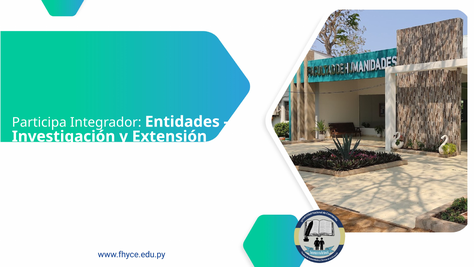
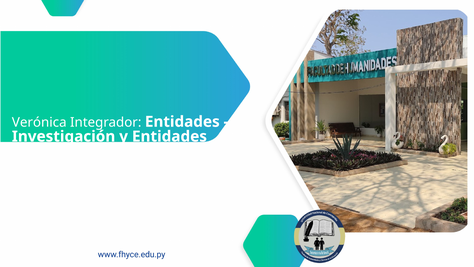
Participa: Participa -> Verónica (39, 122)
y Extensión: Extensión -> Entidades (169, 136)
